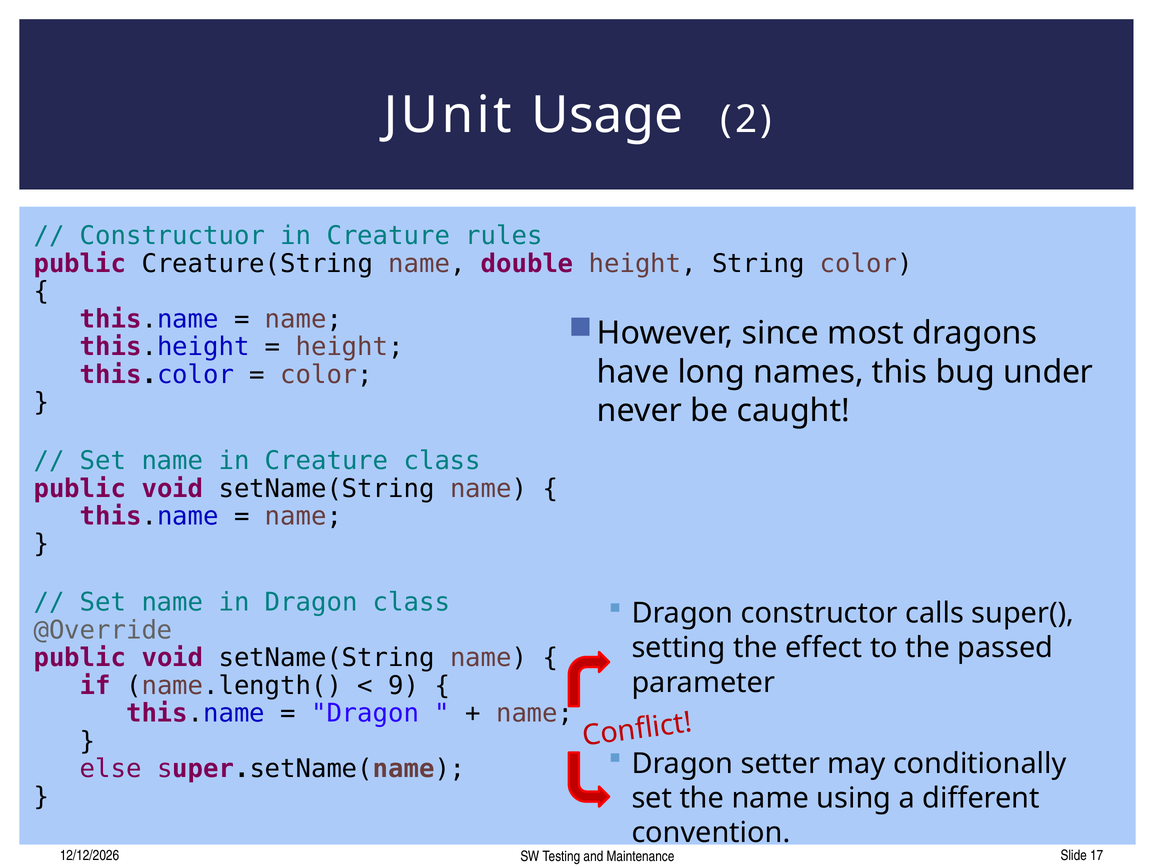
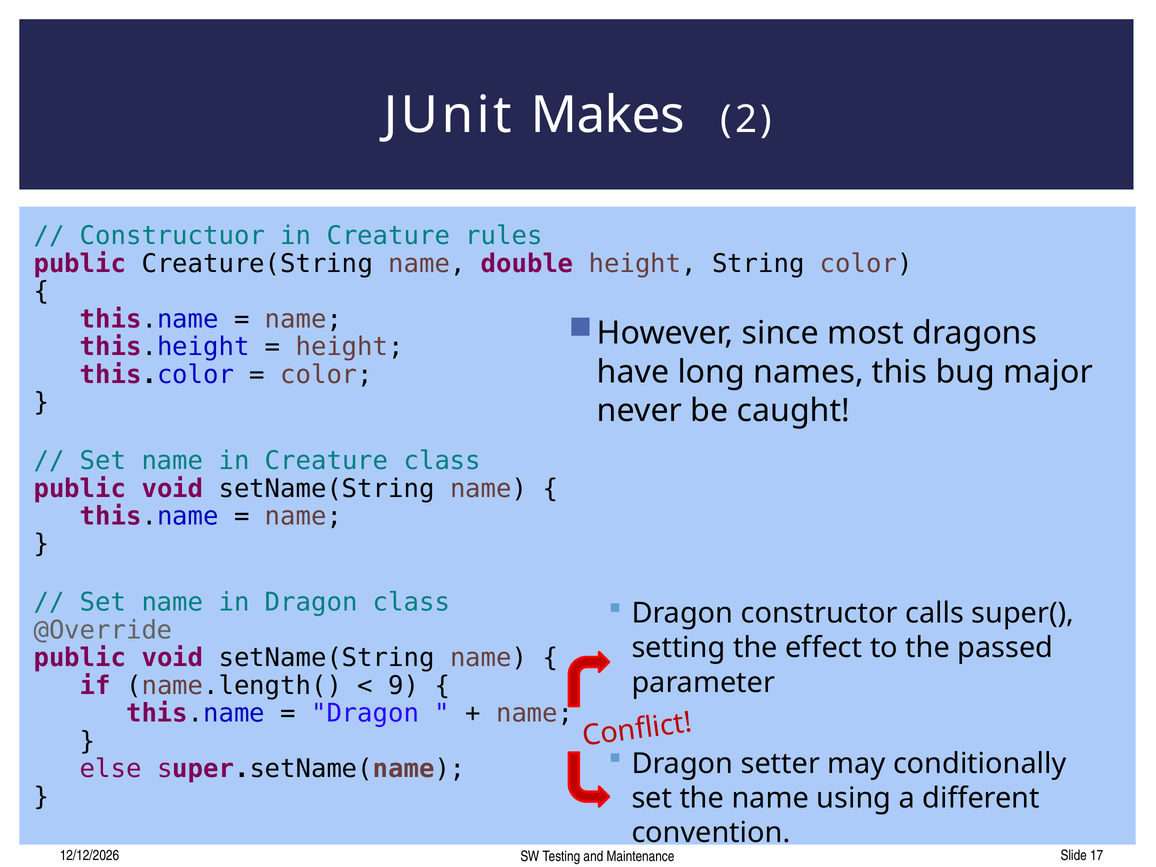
Usage: Usage -> Makes (608, 115)
under: under -> major (1048, 372)
